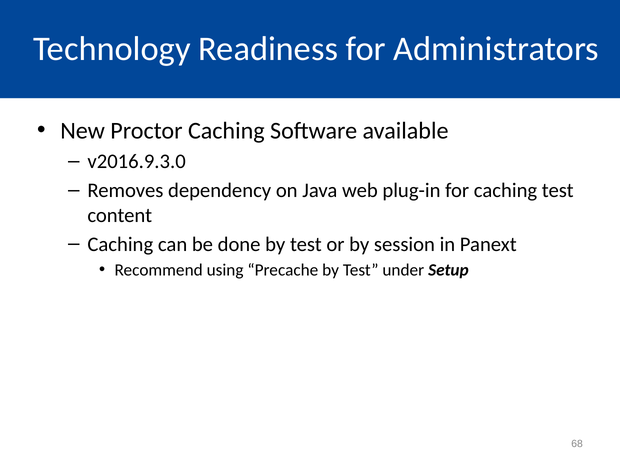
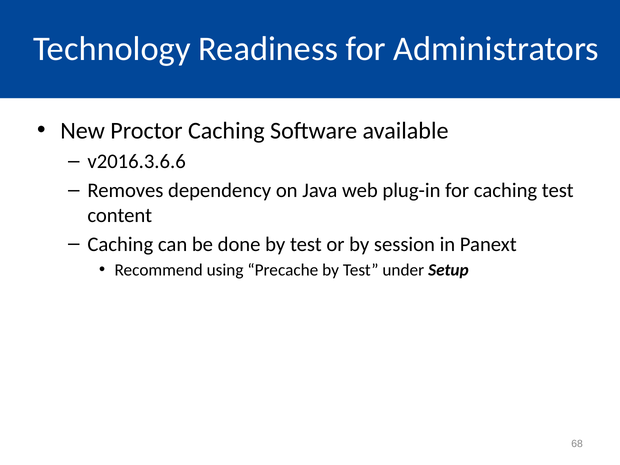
v2016.9.3.0: v2016.9.3.0 -> v2016.3.6.6 (137, 162)
